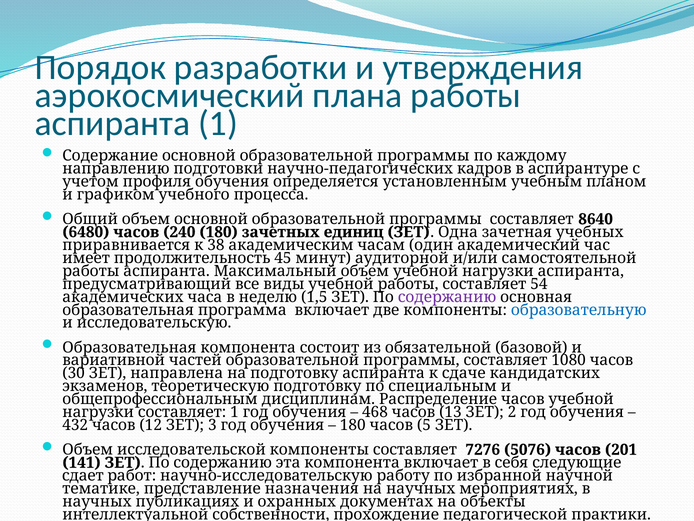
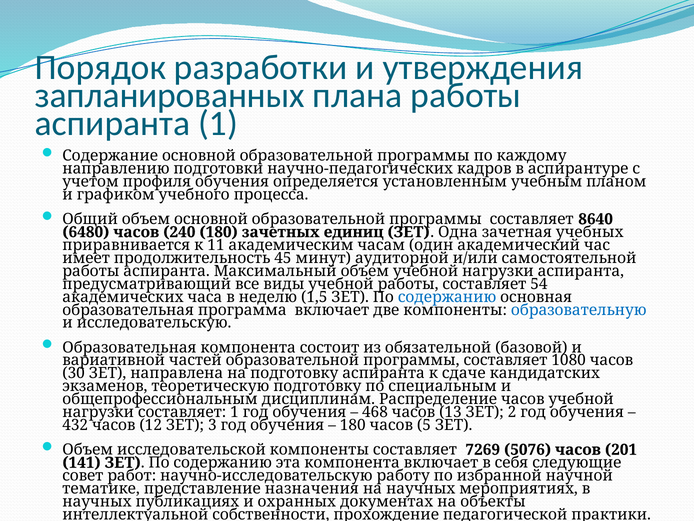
аэрокосмический: аэрокосмический -> запланированных (170, 95)
38: 38 -> 11 (216, 245)
содержанию colour: purple -> blue (447, 297)
7276: 7276 -> 7269 (483, 449)
сдает: сдает -> совет (83, 475)
